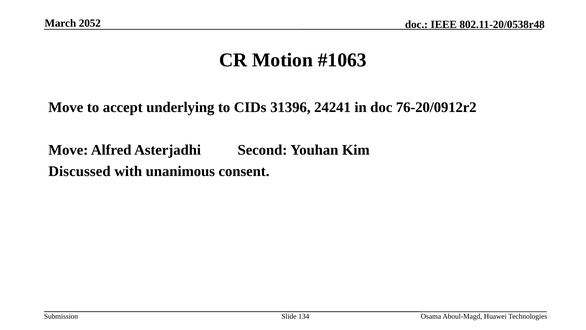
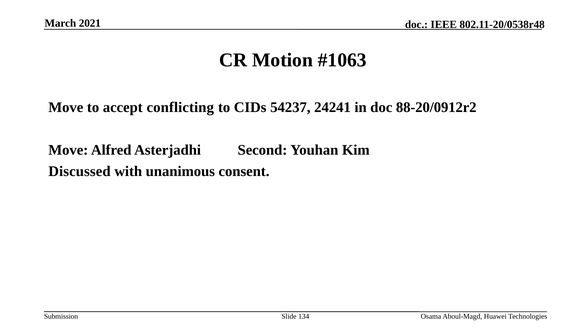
2052: 2052 -> 2021 (90, 23)
underlying: underlying -> conflicting (180, 107)
31396: 31396 -> 54237 (290, 107)
76-20/0912r2: 76-20/0912r2 -> 88-20/0912r2 (436, 107)
